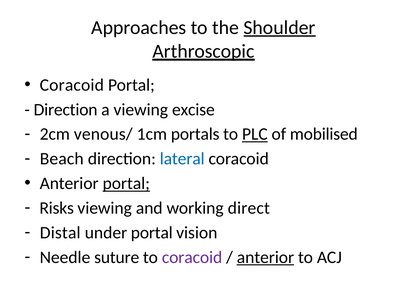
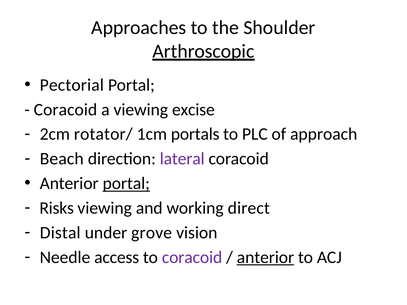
Shoulder underline: present -> none (280, 28)
Coracoid: Coracoid -> Pectorial (72, 85)
Direction: Direction -> Coracoid (65, 110)
venous/: venous/ -> rotator/ (103, 134)
PLC underline: present -> none (255, 134)
mobilised: mobilised -> approach (324, 134)
lateral colour: blue -> purple (182, 159)
under portal: portal -> grove (152, 233)
suture: suture -> access (117, 258)
